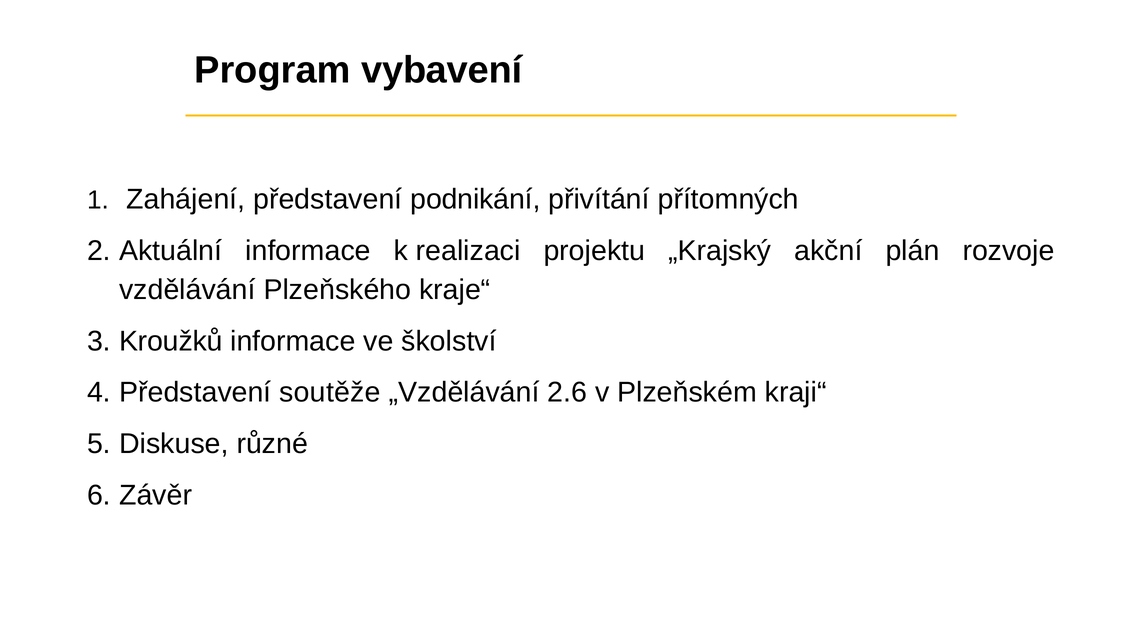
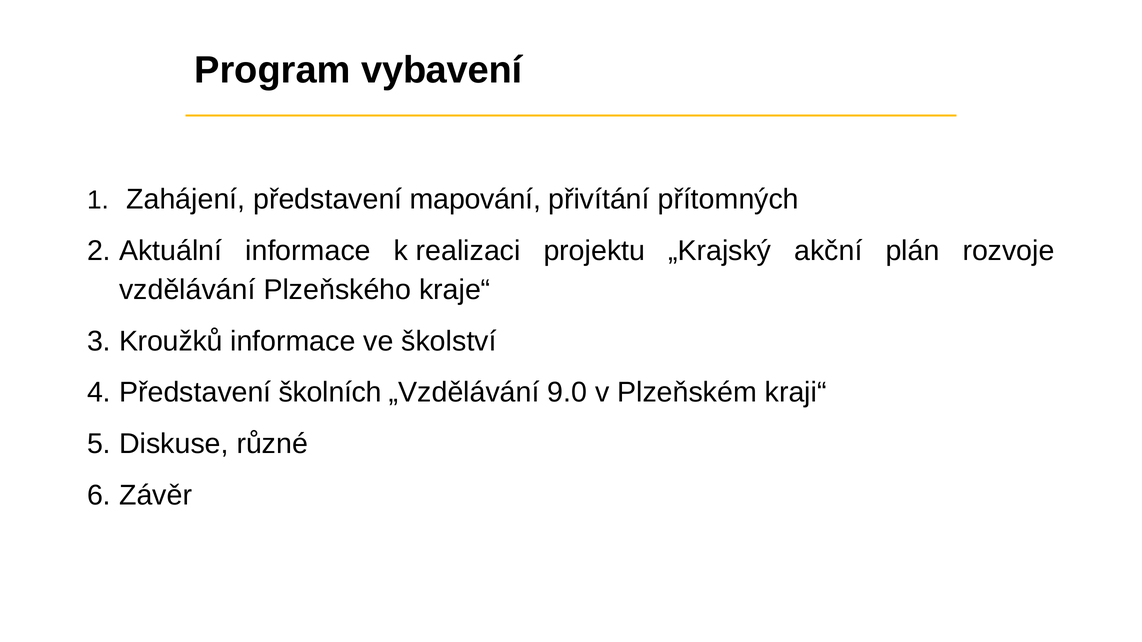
podnikání: podnikání -> mapování (475, 200)
soutěže: soutěže -> školních (330, 393)
2.6: 2.6 -> 9.0 (567, 393)
